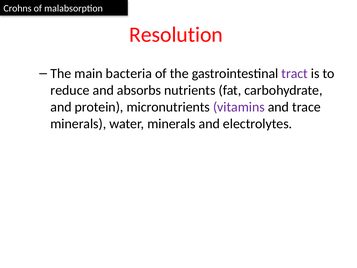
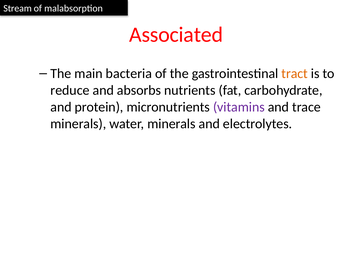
Crohns: Crohns -> Stream (18, 8)
Resolution: Resolution -> Associated (176, 35)
tract colour: purple -> orange (295, 74)
